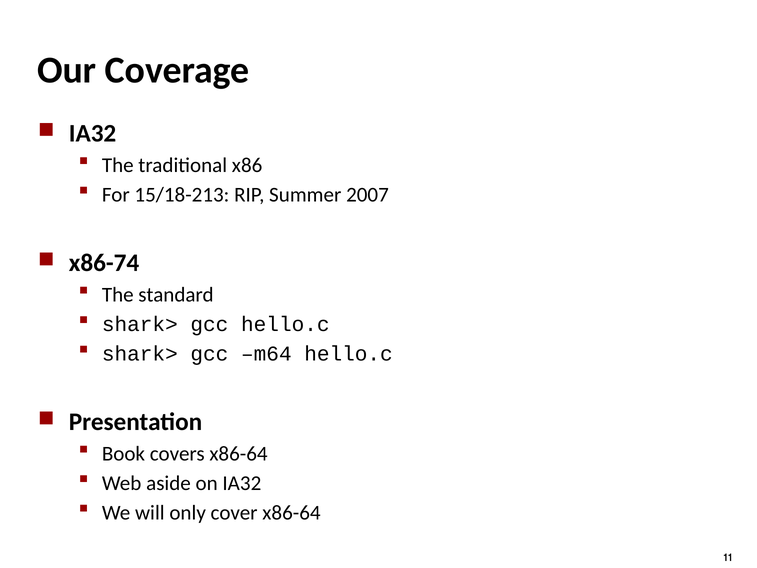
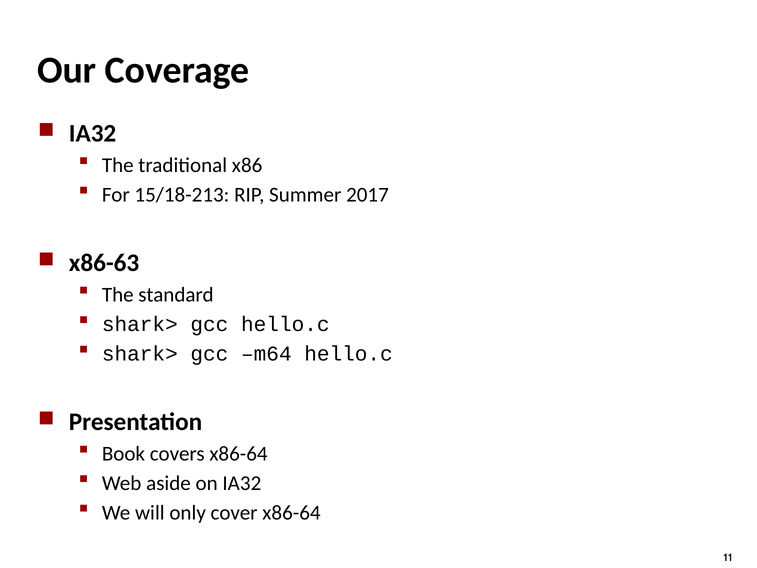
2007: 2007 -> 2017 (367, 195)
x86-74: x86-74 -> x86-63 (104, 263)
